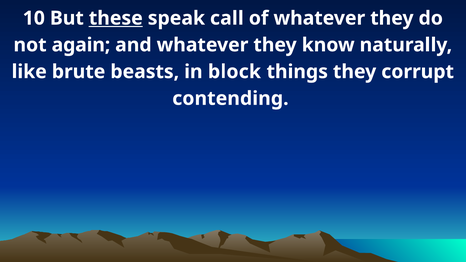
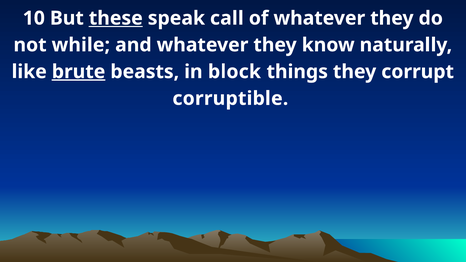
again: again -> while (81, 45)
brute underline: none -> present (79, 72)
contending: contending -> corruptible (230, 99)
